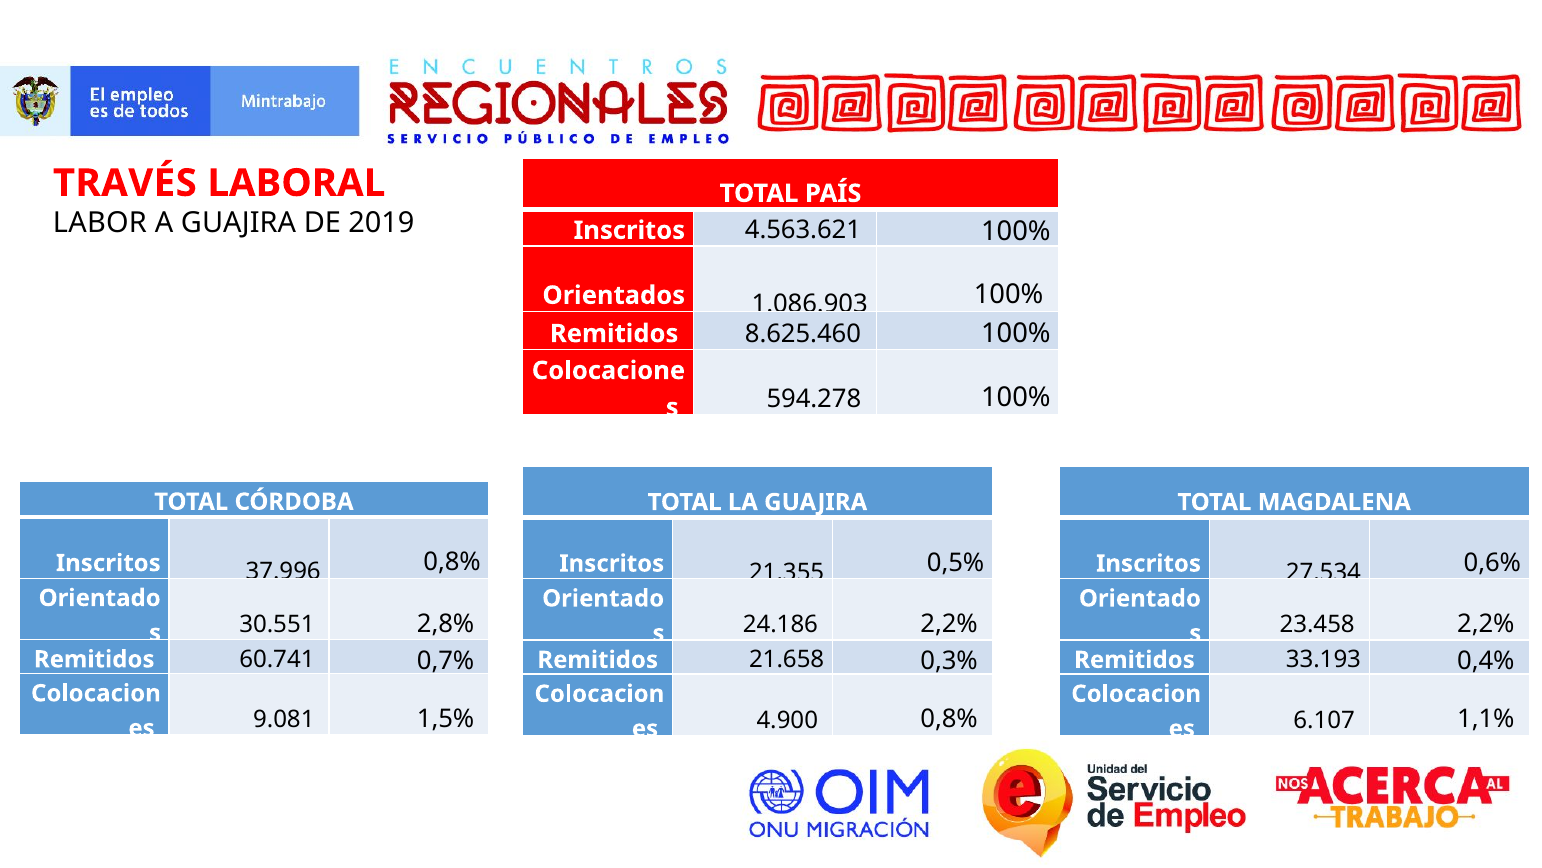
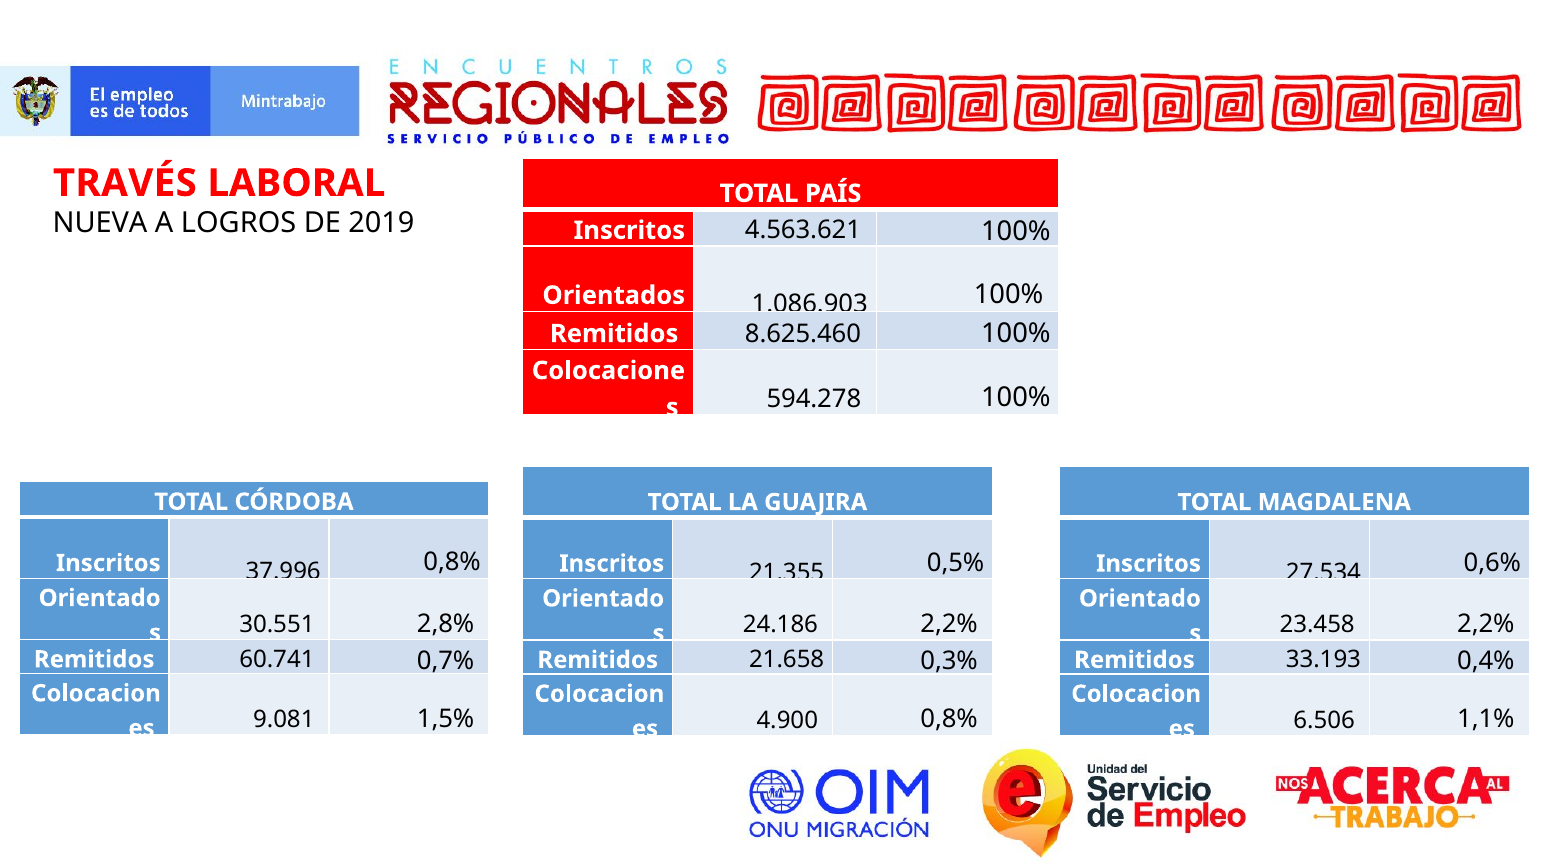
LABOR: LABOR -> NUEVA (100, 223)
A GUAJIRA: GUAJIRA -> LOGROS (239, 223)
6.107: 6.107 -> 6.506 (1324, 720)
